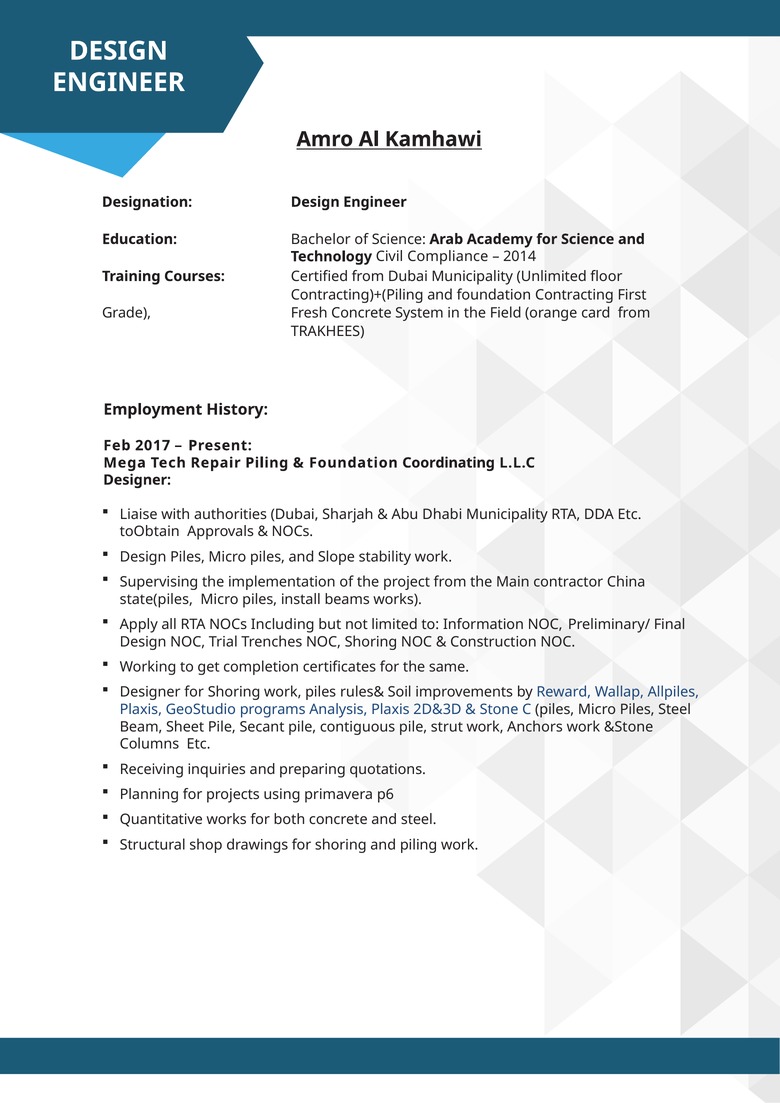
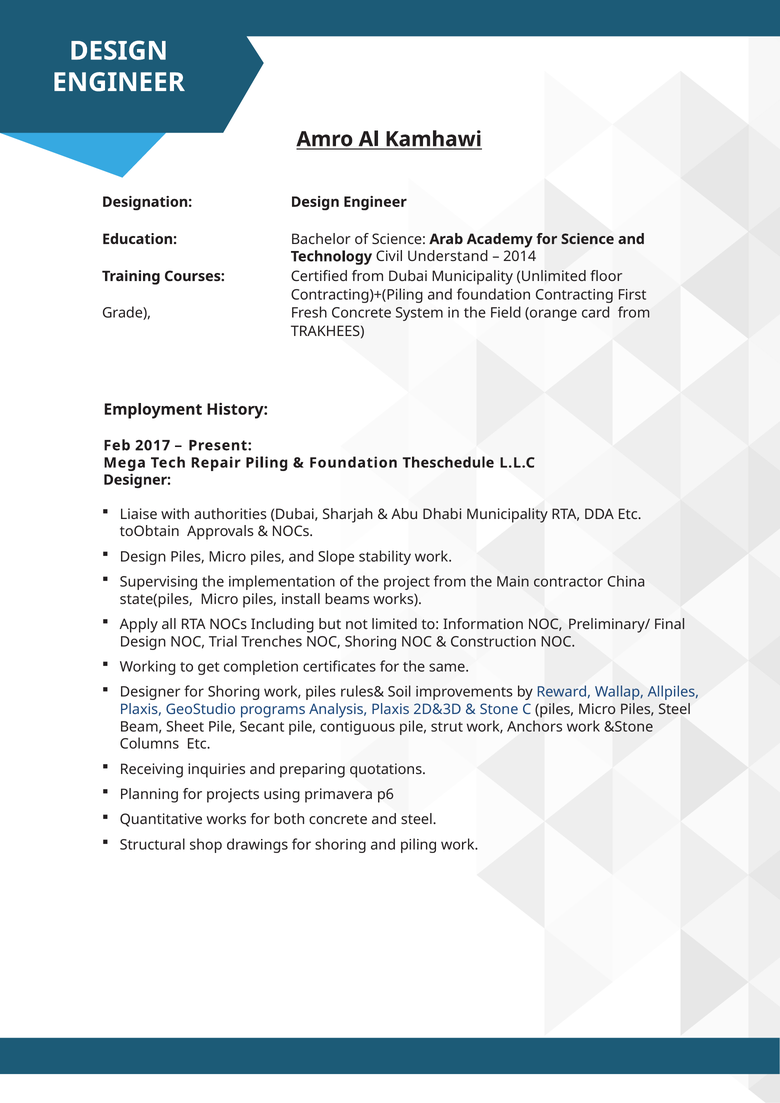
Compliance: Compliance -> Understand (448, 257)
Coordinating: Coordinating -> Theschedule (448, 463)
